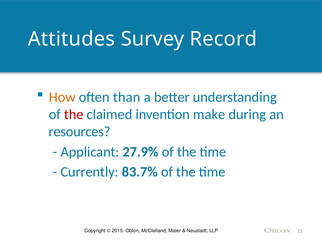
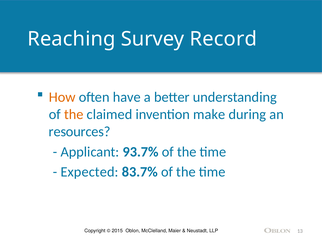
Attitudes: Attitudes -> Reaching (71, 39)
than: than -> have (127, 97)
the colour: red -> orange (74, 114)
27.9%: 27.9% -> 93.7% (141, 151)
Currently: Currently -> Expected (90, 172)
